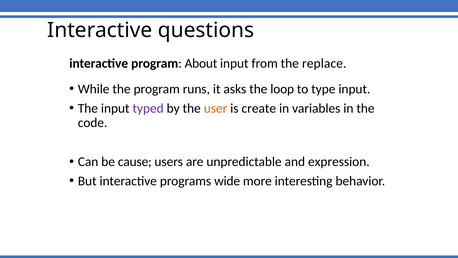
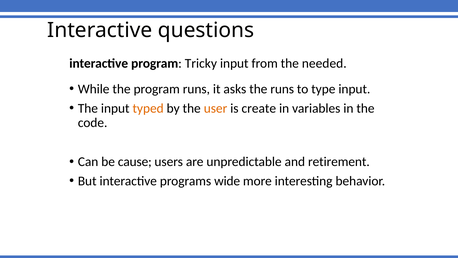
About: About -> Tricky (201, 63)
replace: replace -> needed (324, 63)
the loop: loop -> runs (282, 89)
typed colour: purple -> orange (148, 108)
expression: expression -> retirement (339, 162)
